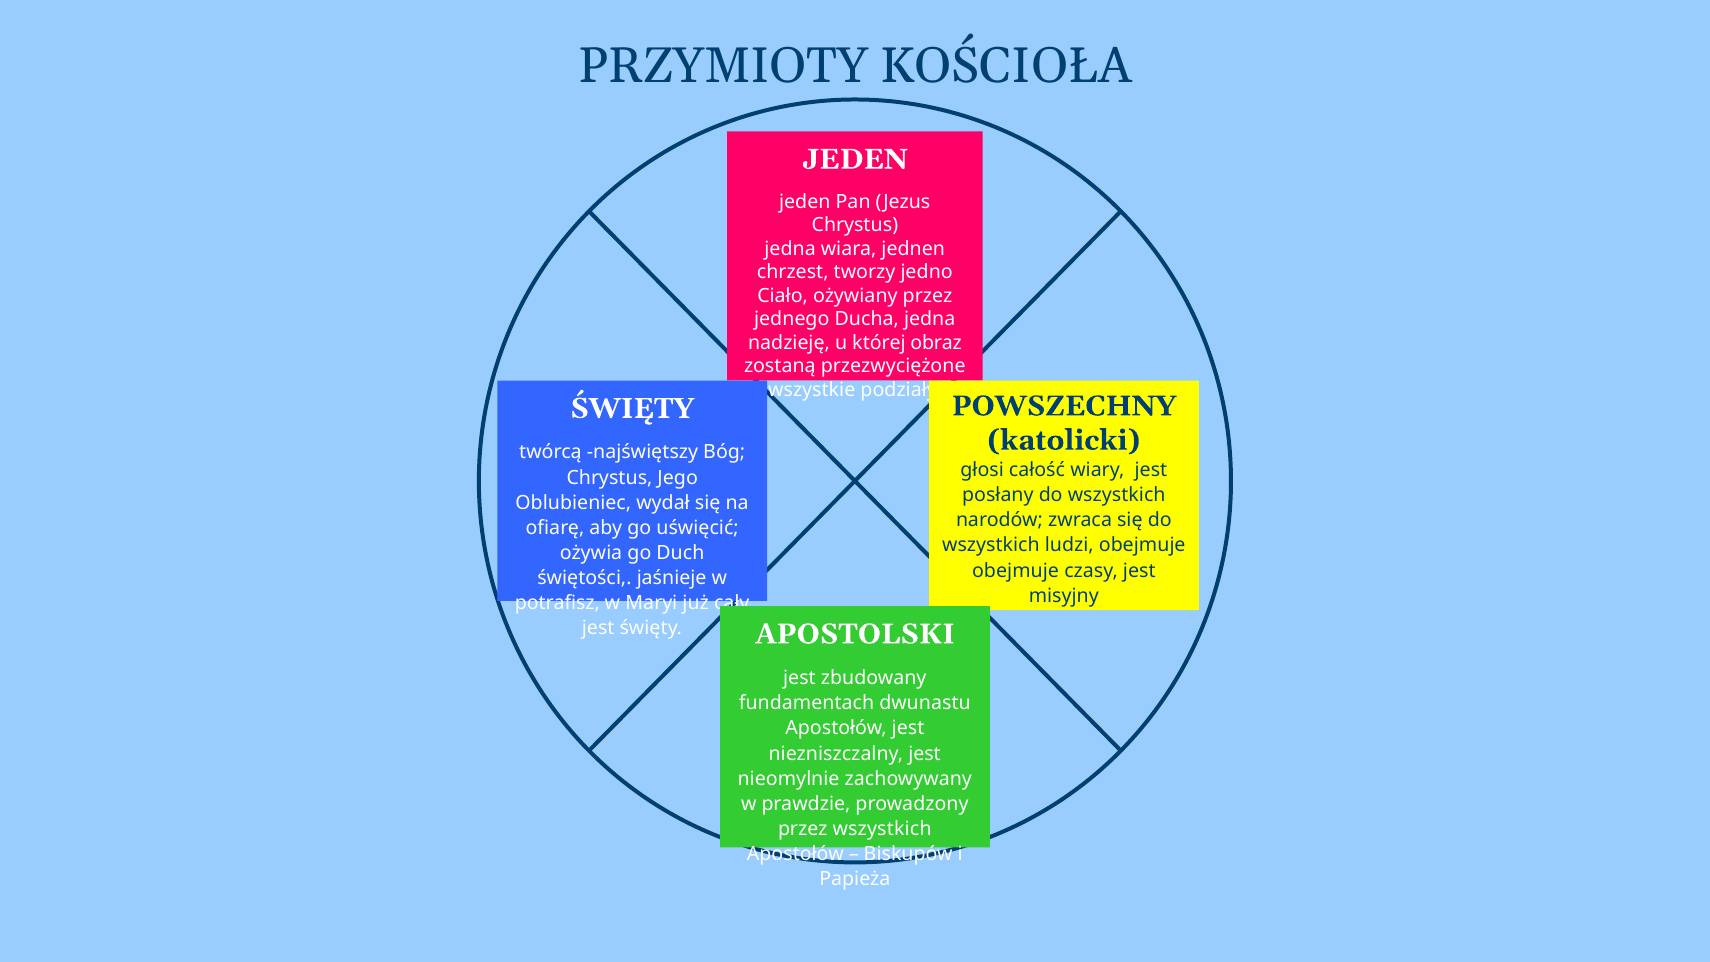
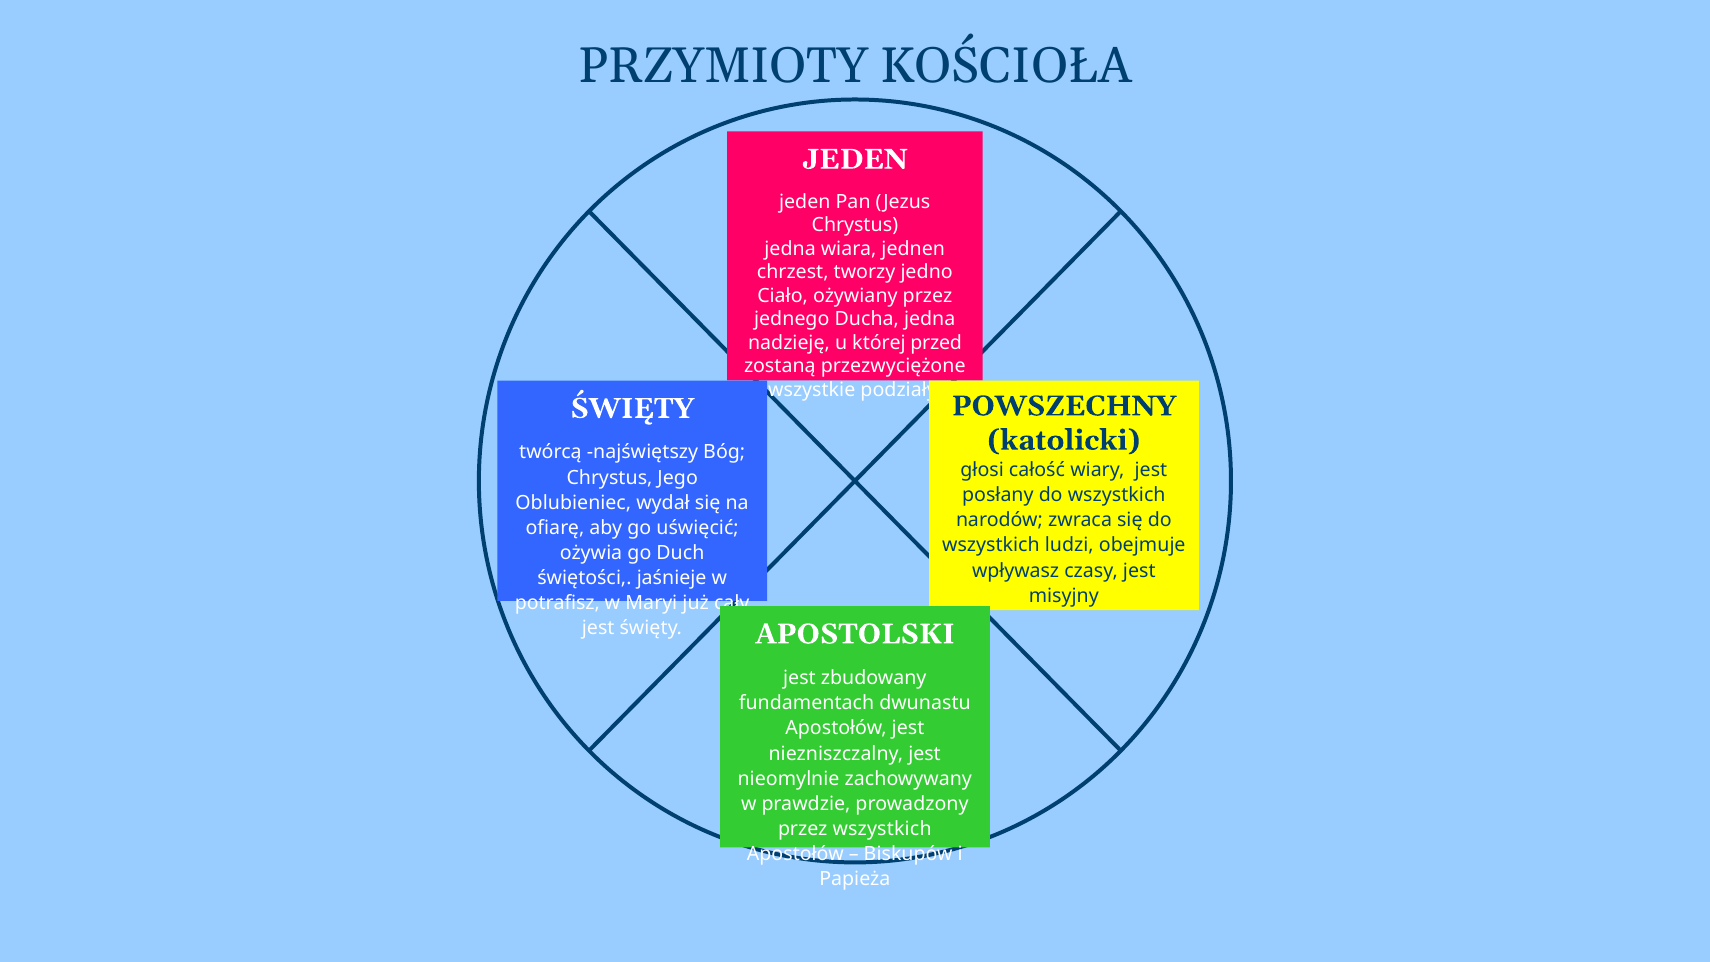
obraz: obraz -> przed (936, 343)
obejmuje: obejmuje -> wpływasz (1016, 571)
